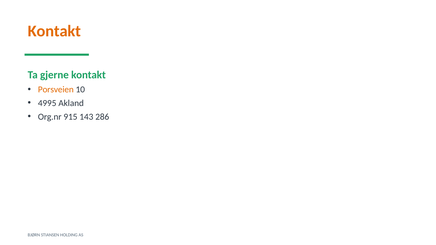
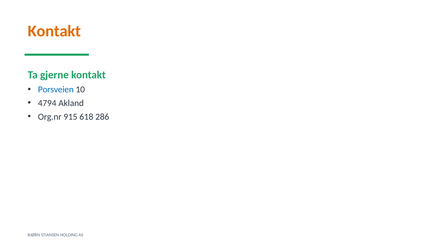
Porsveien colour: orange -> blue (56, 90)
4995: 4995 -> 4794 (47, 103)
143: 143 -> 618 (86, 117)
